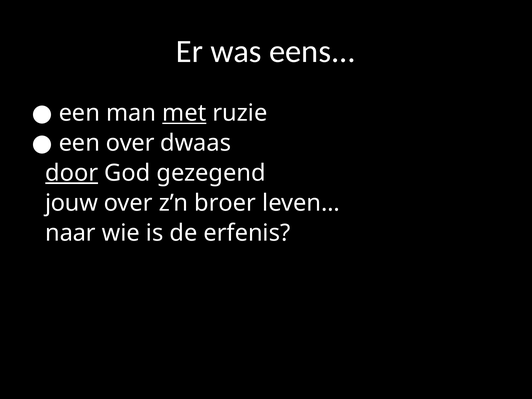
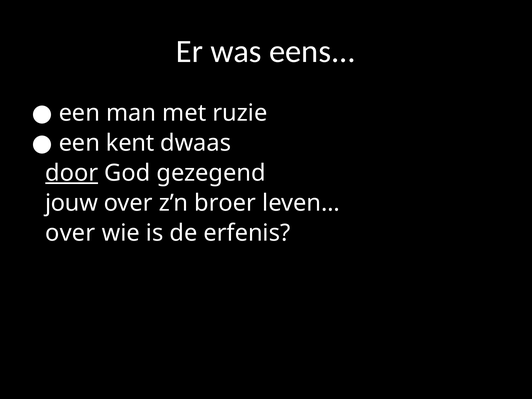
met underline: present -> none (184, 113)
een over: over -> kent (130, 143)
naar: naar -> over (70, 233)
